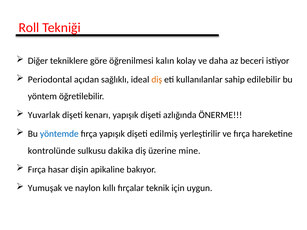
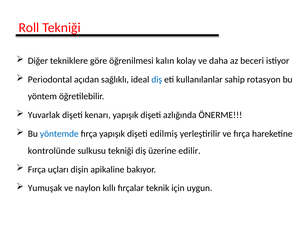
diş colour: orange -> blue (157, 80)
edilebilir: edilebilir -> rotasyon (264, 80)
sulkusu dakika: dakika -> tekniği (121, 151)
mine: mine -> edilir (189, 151)
hasar: hasar -> uçları (58, 170)
